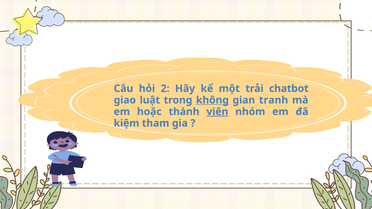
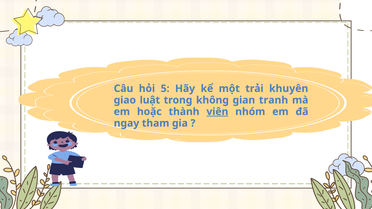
2: 2 -> 5 (165, 89)
chatbot: chatbot -> khuyên (289, 89)
không underline: present -> none (212, 100)
kiệm: kiệm -> ngay (126, 123)
